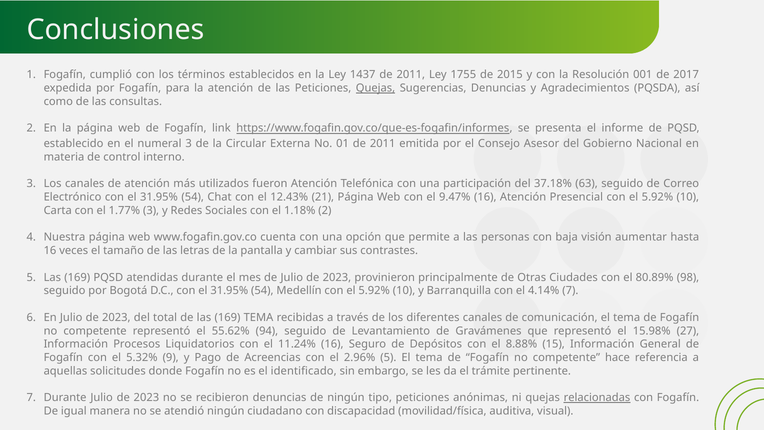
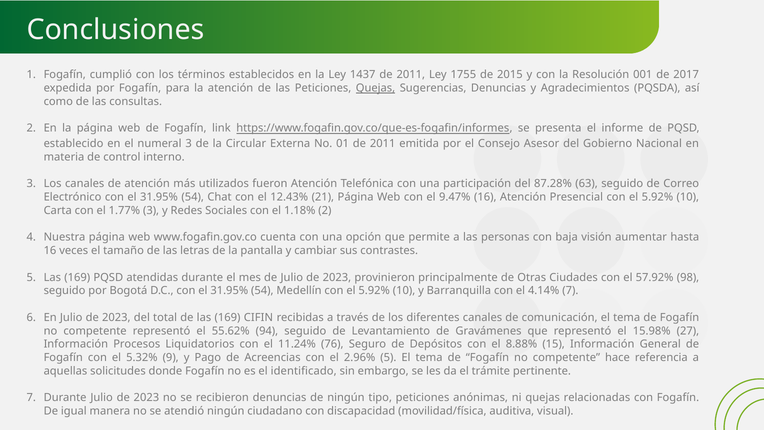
37.18%: 37.18% -> 87.28% (553, 184)
80.89%: 80.89% -> 57.92% (655, 277)
169 TEMA: TEMA -> CIFIN (258, 317)
11.24% 16: 16 -> 76 (332, 344)
relacionadas underline: present -> none (597, 398)
